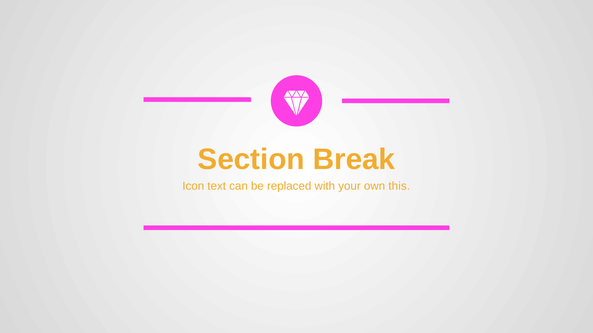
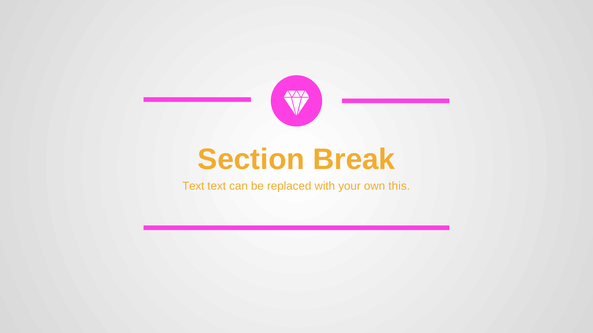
Icon: Icon -> Text (193, 186)
